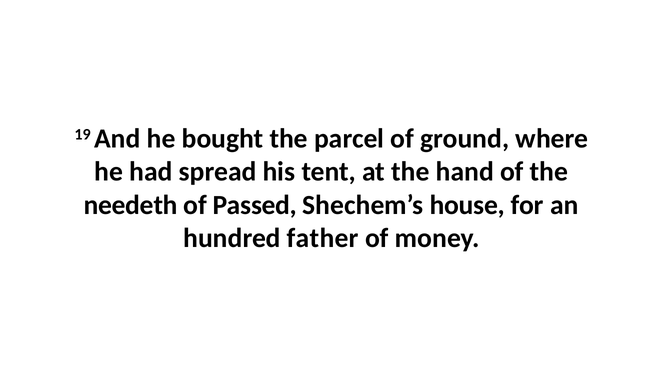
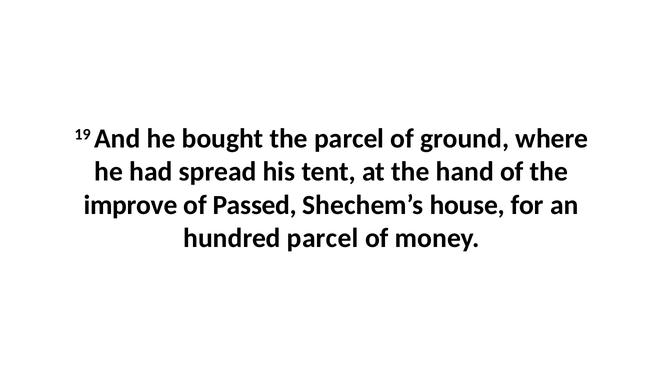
needeth: needeth -> improve (131, 205)
hundred father: father -> parcel (323, 238)
